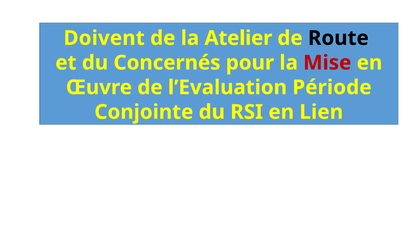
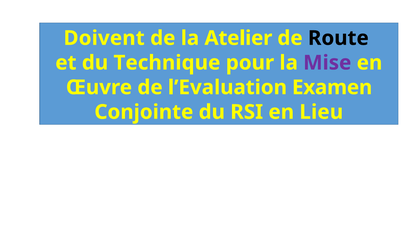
Concernés: Concernés -> Technique (167, 63)
Mise colour: red -> purple (327, 63)
Période: Période -> Examen (332, 87)
Lien: Lien -> Lieu (321, 112)
